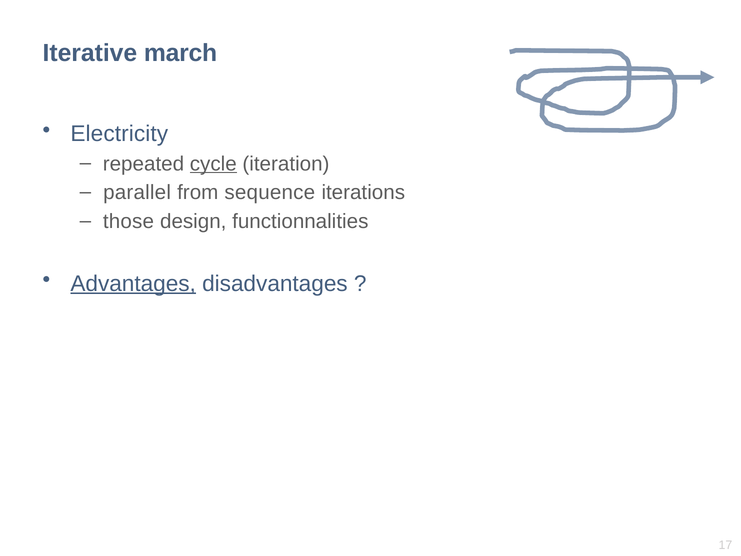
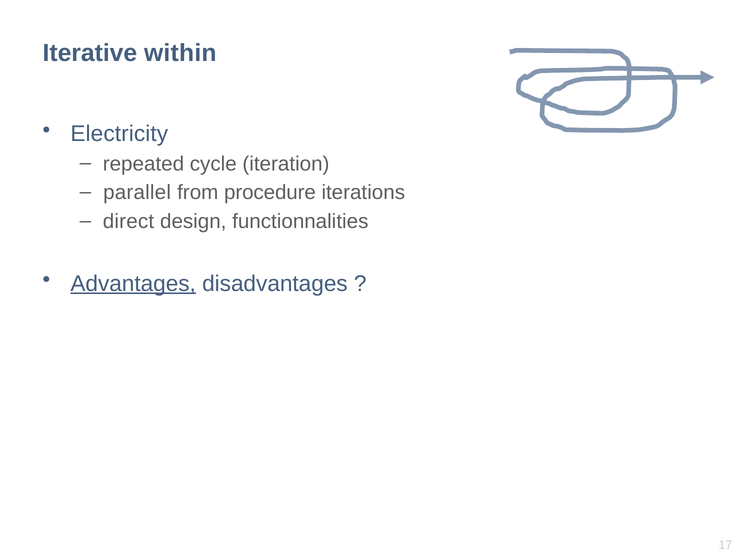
march: march -> within (180, 53)
cycle underline: present -> none (213, 164)
sequence: sequence -> procedure (270, 192)
those: those -> direct (128, 221)
